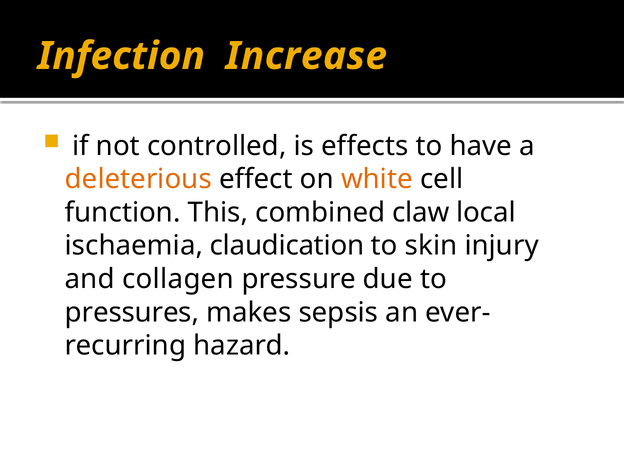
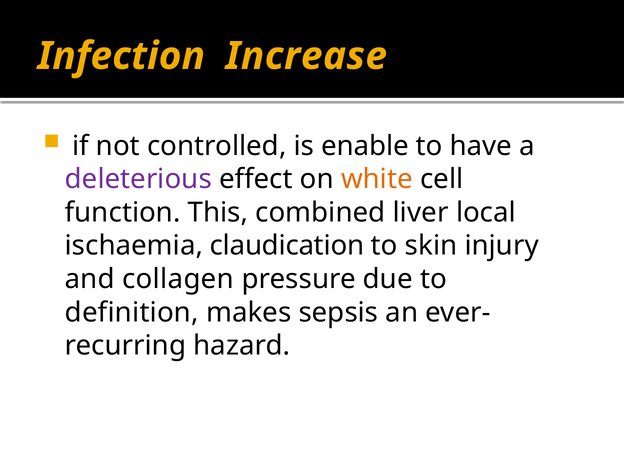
effects: effects -> enable (365, 146)
deleterious colour: orange -> purple (138, 179)
claw: claw -> liver (421, 213)
pressures: pressures -> definition (132, 312)
